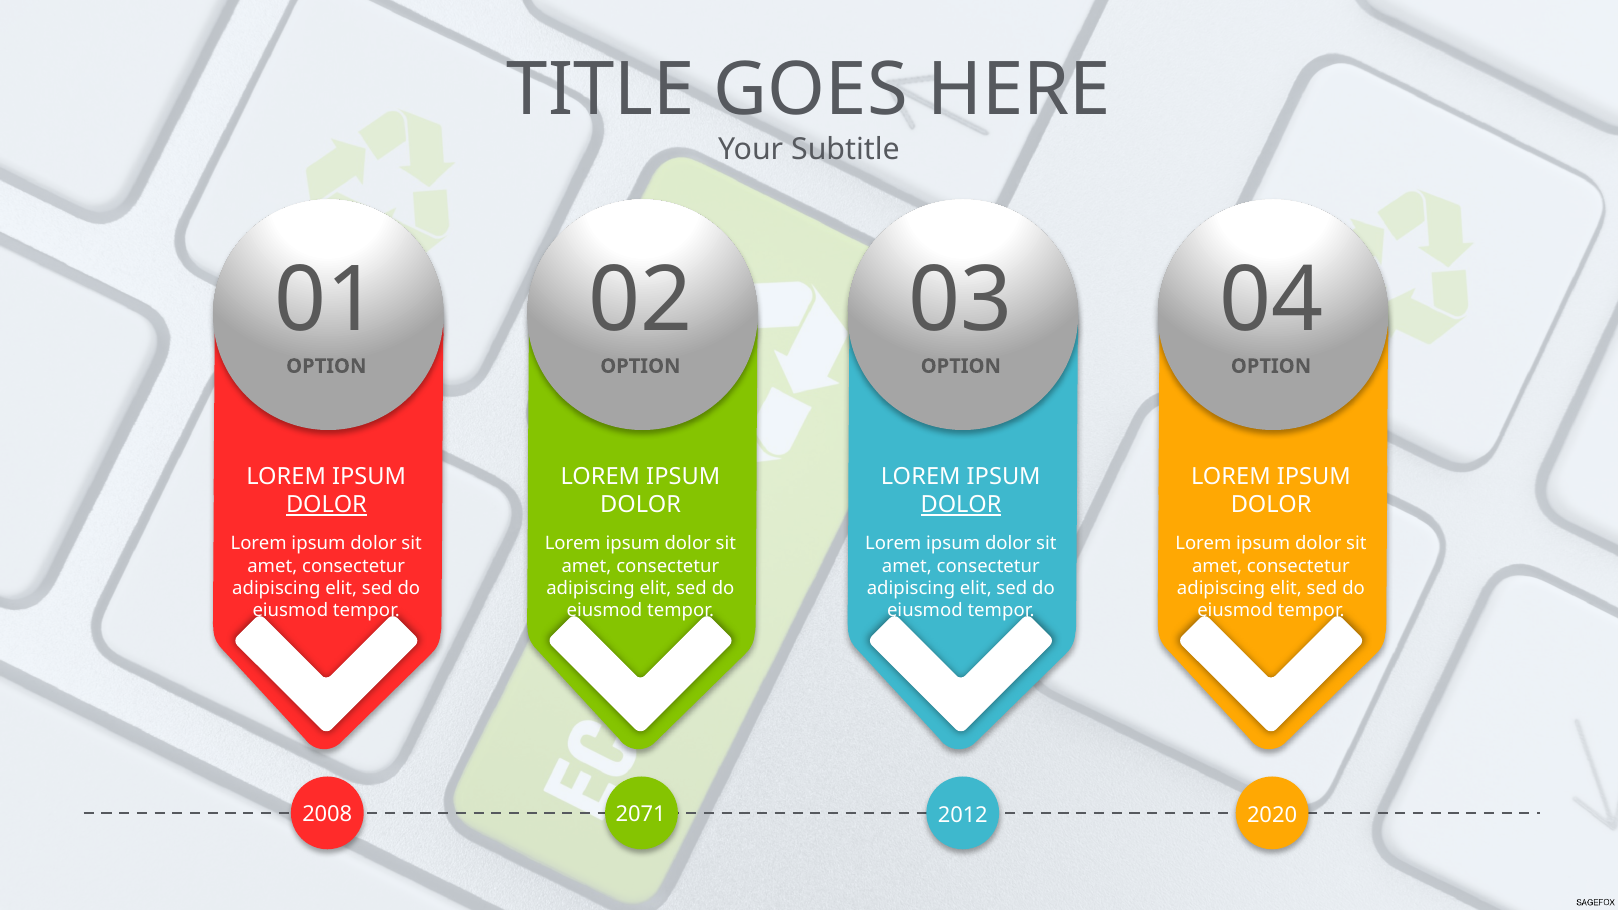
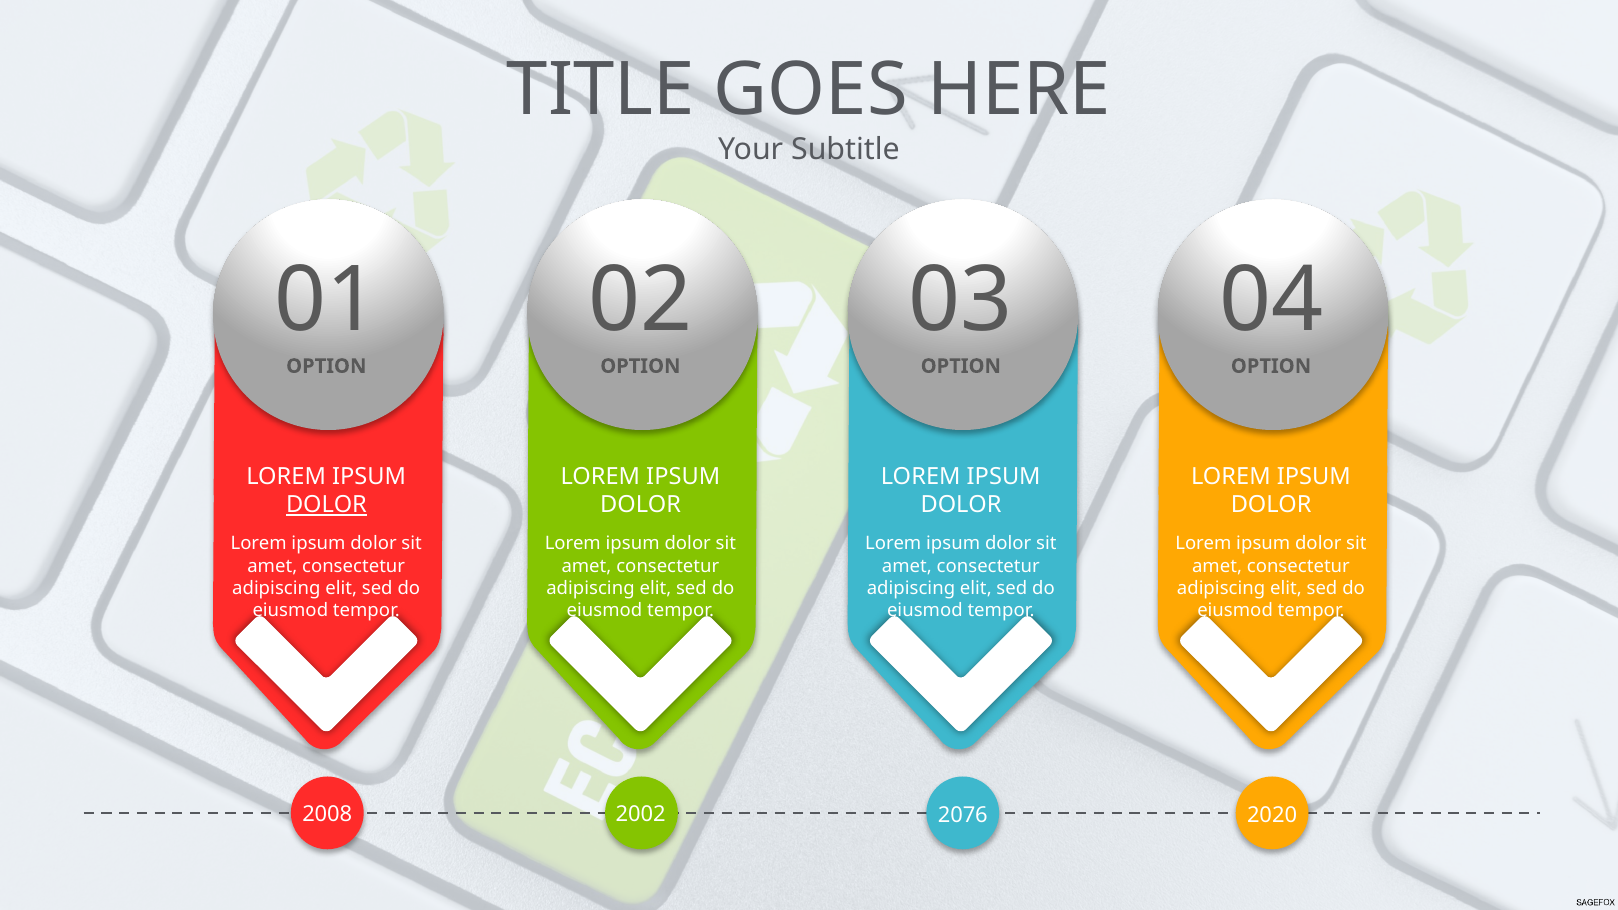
DOLOR underline: present -> none (961, 505)
2071: 2071 -> 2002 (641, 814)
2012: 2012 -> 2076 (963, 816)
